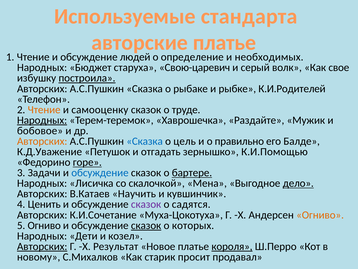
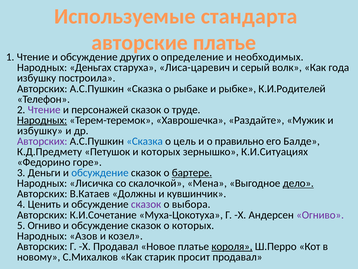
людей: людей -> других (135, 57)
Бюджет: Бюджет -> Деньгах (90, 67)
Свою-царевич: Свою-царевич -> Лиса-царевич (194, 67)
свое: свое -> года (339, 67)
построила underline: present -> none (87, 78)
Чтение colour: orange -> purple (44, 109)
самооценку: самооценку -> персонажей (100, 109)
бобовое: бобовое -> избушку (40, 130)
Авторских colour: orange -> purple (42, 141)
К.Д.Уважение: К.Д.Уважение -> К.Д.Предмету (49, 151)
и отгадать: отгадать -> которых (161, 151)
К.И.Помощью: К.И.Помощью -> К.И.Ситуациях (275, 151)
горе underline: present -> none (87, 162)
Задачи: Задачи -> Деньги (44, 172)
Научить: Научить -> Должны (134, 193)
садятся: садятся -> выбора (191, 204)
Огниво colour: orange -> purple (320, 214)
сказок underline: present -> none (146, 225)
Дети: Дети -> Азов (83, 235)
Авторских underline: present -> none (42, 246)
Х Результат: Результат -> Продавал (116, 246)
